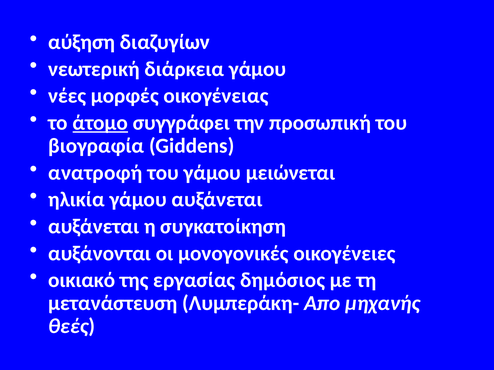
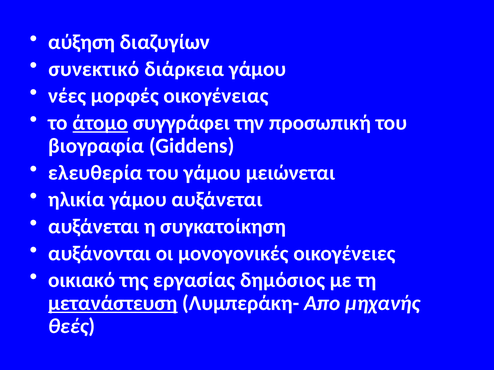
νεωτερική: νεωτερική -> συνεκτικό (94, 69)
ανατροφή: ανατροφή -> ελευθερία (95, 173)
μετανάστευση underline: none -> present (113, 304)
